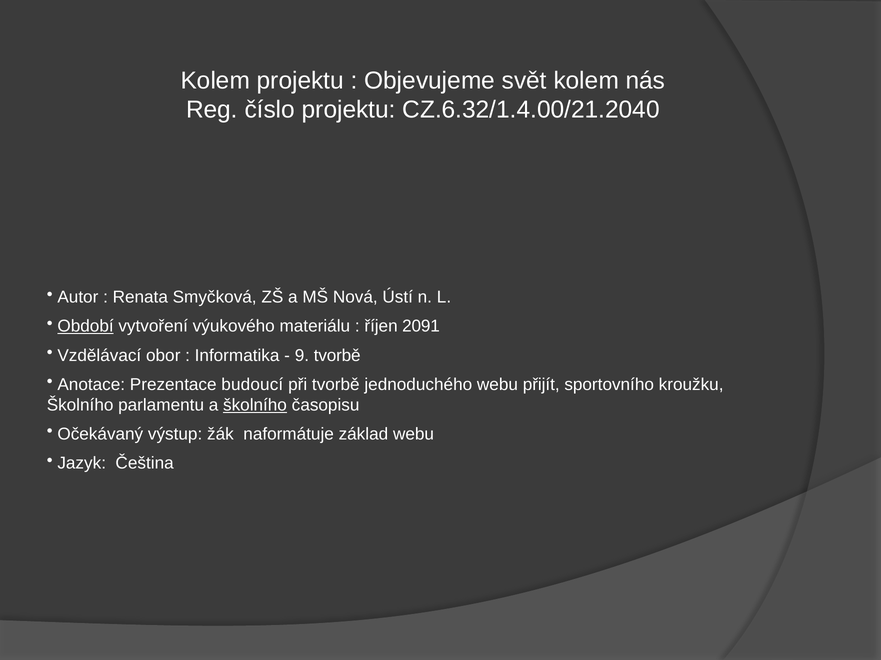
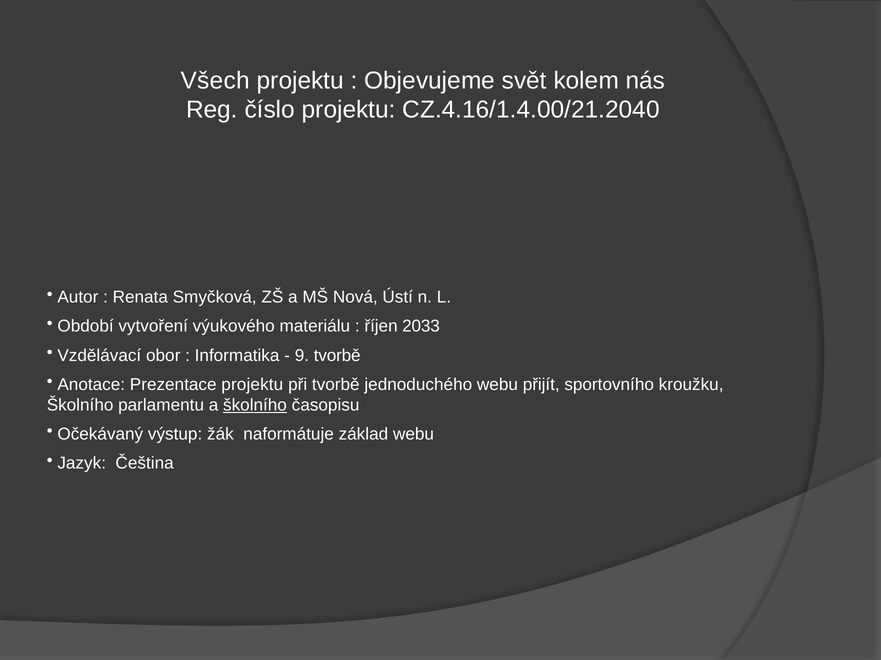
Kolem: Kolem -> Všech (215, 81)
CZ.6.32/1.4.00/21.2040: CZ.6.32/1.4.00/21.2040 -> CZ.4.16/1.4.00/21.2040 (531, 110)
Období underline: present -> none (86, 327)
2091: 2091 -> 2033 (421, 327)
Prezentace budoucí: budoucí -> projektu (252, 385)
